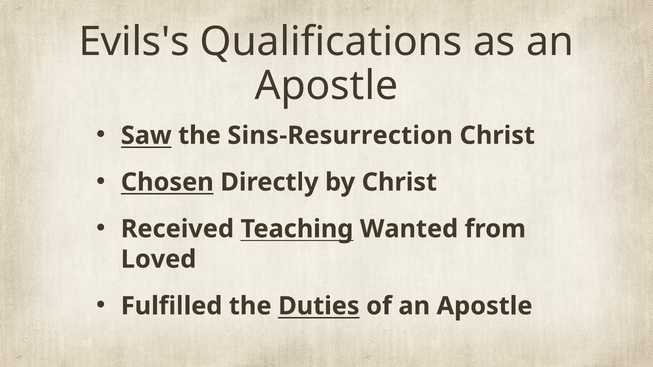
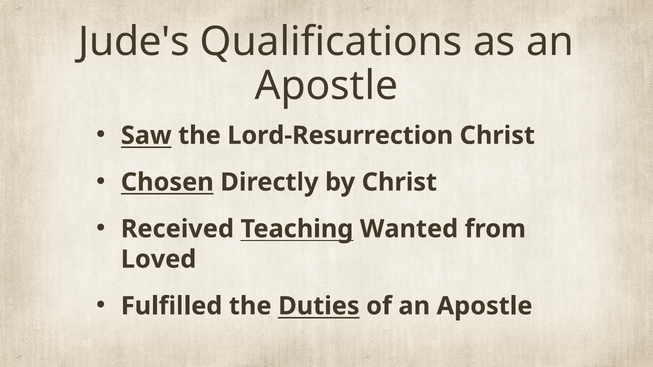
Evils's: Evils's -> Jude's (134, 42)
Sins-Resurrection: Sins-Resurrection -> Lord-Resurrection (340, 136)
